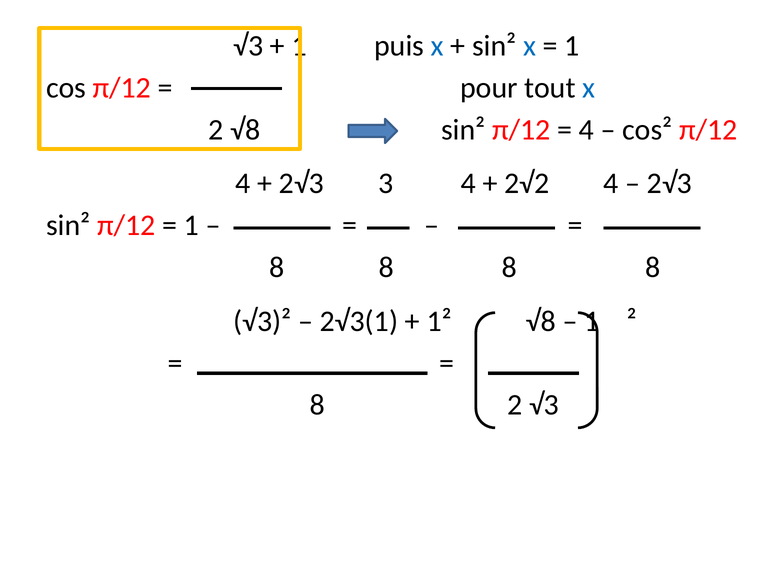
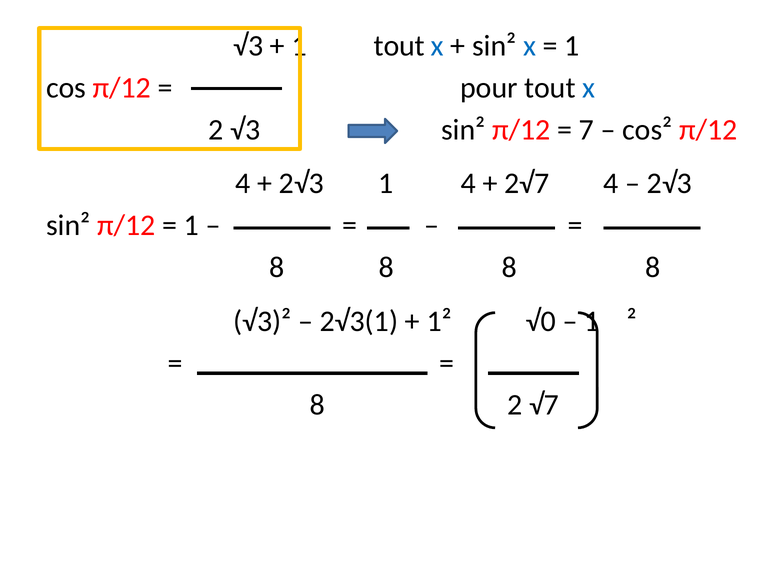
puis: puis -> tout (399, 46)
2 √8: √8 -> √3 (245, 130)
4: 4 -> 7 (587, 130)
2√3 3: 3 -> 1 (386, 184)
2√2: 2√2 -> 2√7 (527, 184)
1² √8: √8 -> √0 (541, 321)
2 √3: √3 -> √7 (544, 405)
